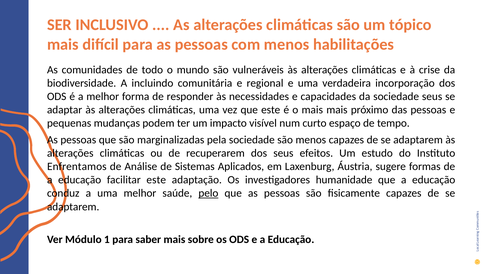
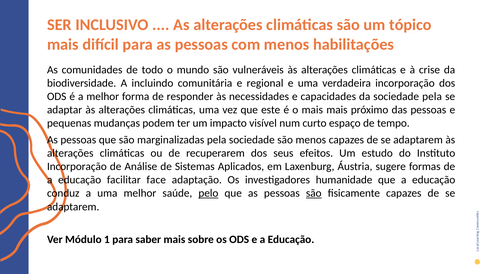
sociedade seus: seus -> pela (432, 97)
Enfrentamos: Enfrentamos -> Incorporação (77, 167)
facilitar este: este -> face (156, 180)
são underline: none -> present (314, 194)
